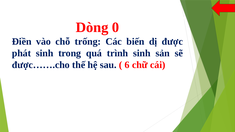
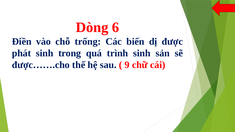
0: 0 -> 6 (116, 27)
6: 6 -> 9 (127, 65)
